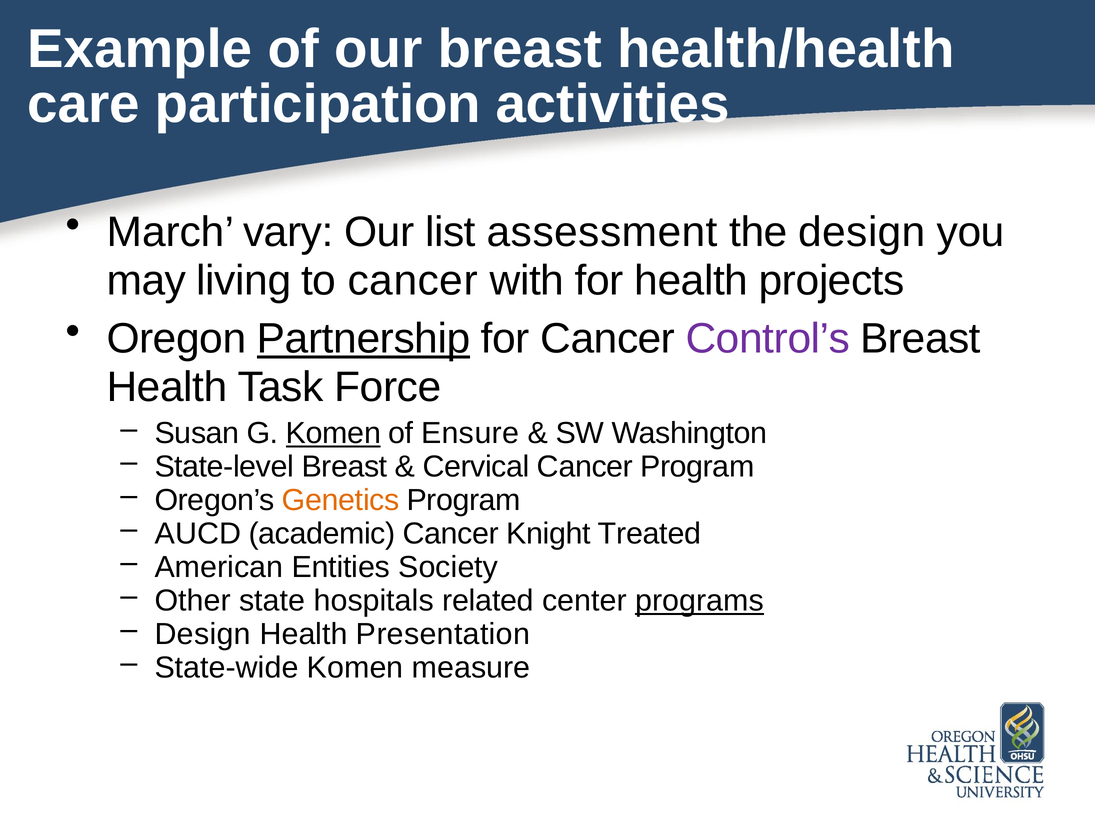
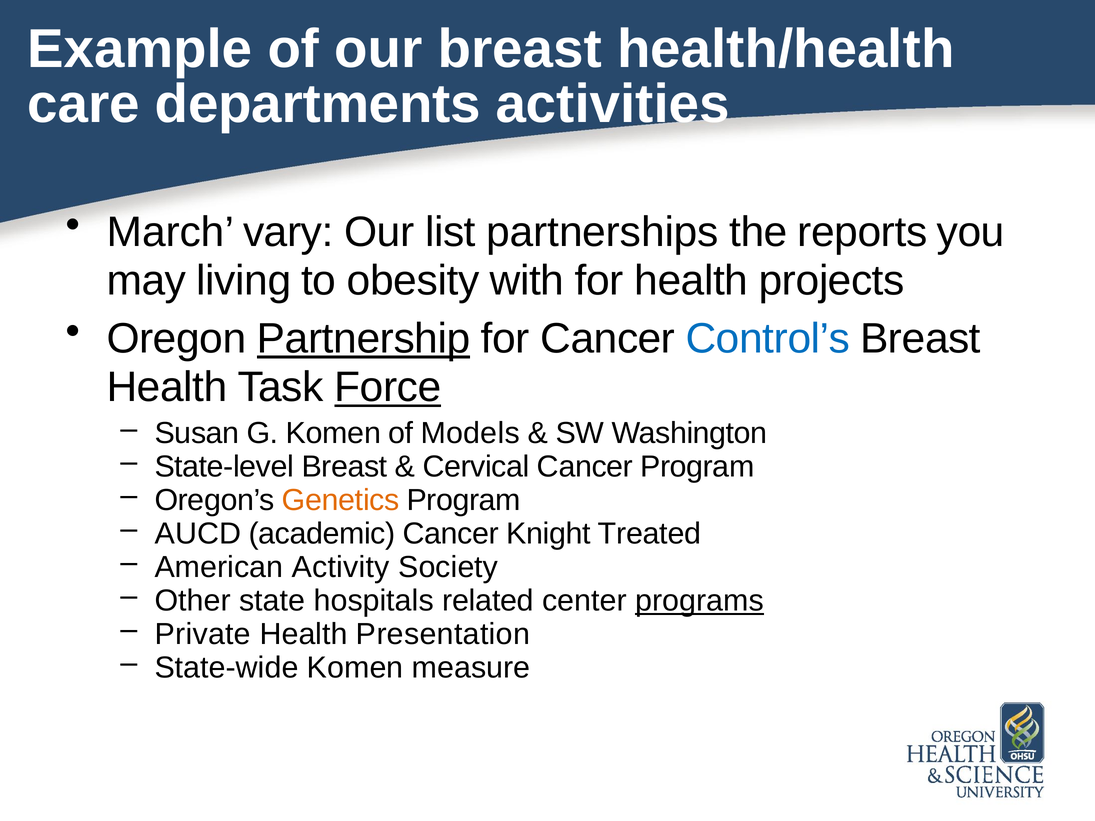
participation: participation -> departments (318, 104)
assessment: assessment -> partnerships (603, 232)
the design: design -> reports (862, 232)
to cancer: cancer -> obesity (413, 281)
Control’s colour: purple -> blue (768, 339)
Force underline: none -> present (388, 387)
Komen underline: present -> none (333, 434)
Ensure: Ensure -> Models (470, 434)
Entities: Entities -> Activity (341, 568)
Design: Design -> Private (203, 634)
